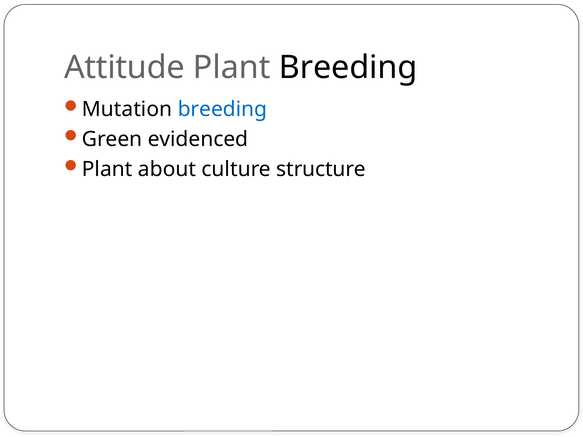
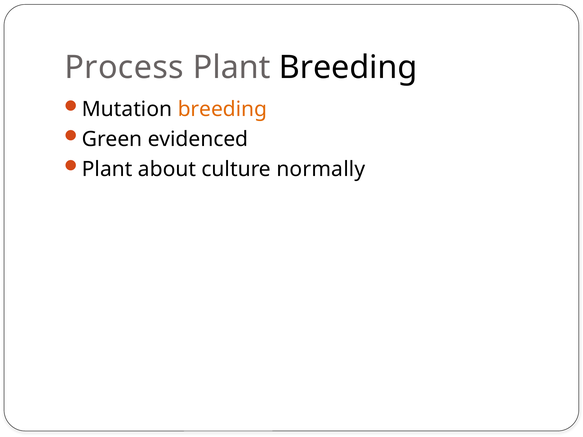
Attitude: Attitude -> Process (124, 67)
breeding colour: blue -> orange (222, 109)
structure: structure -> normally (321, 169)
